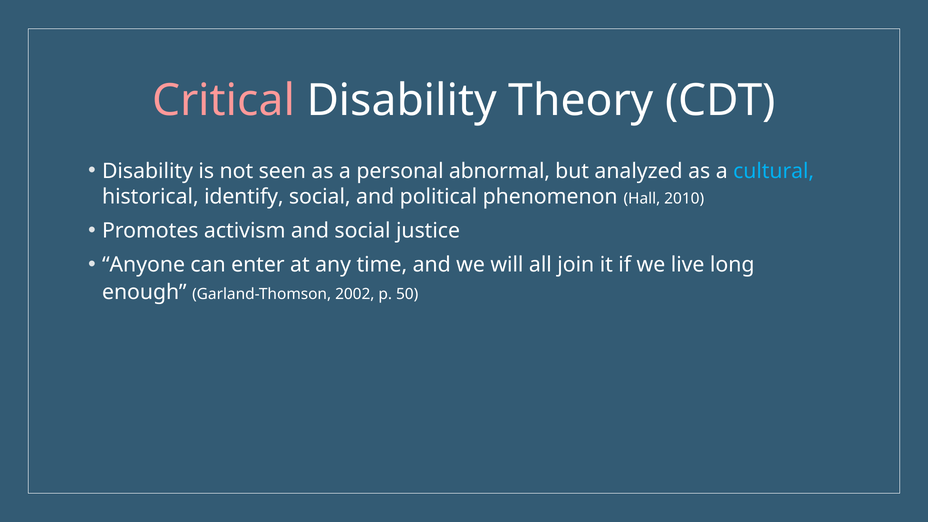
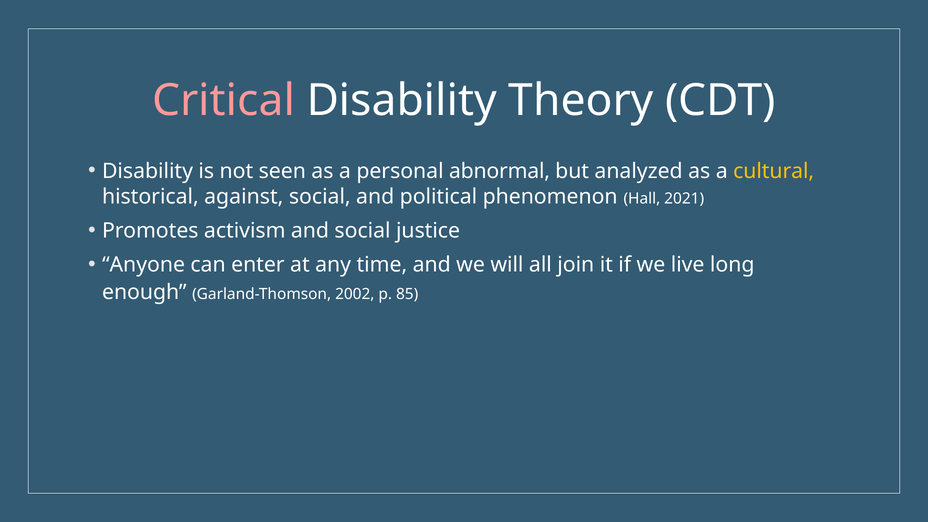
cultural colour: light blue -> yellow (774, 171)
identify: identify -> against (244, 196)
2010: 2010 -> 2021 (684, 198)
50: 50 -> 85 (407, 294)
